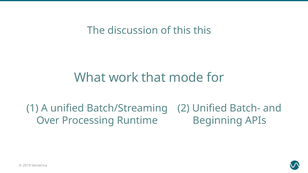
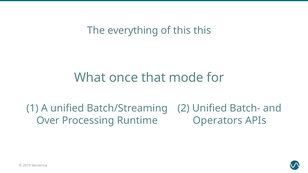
discussion: discussion -> everything (133, 31)
work: work -> once (124, 78)
Beginning: Beginning -> Operators (218, 121)
